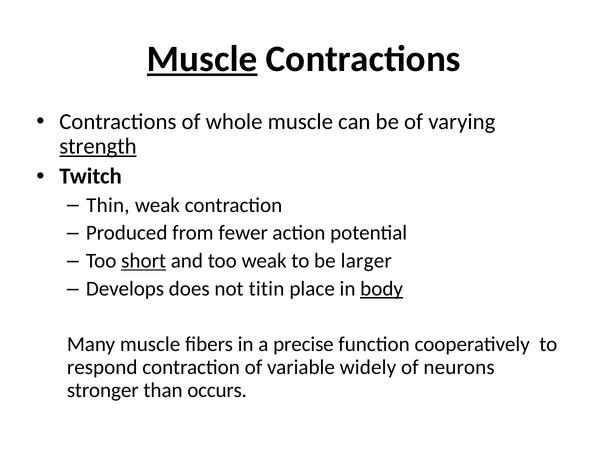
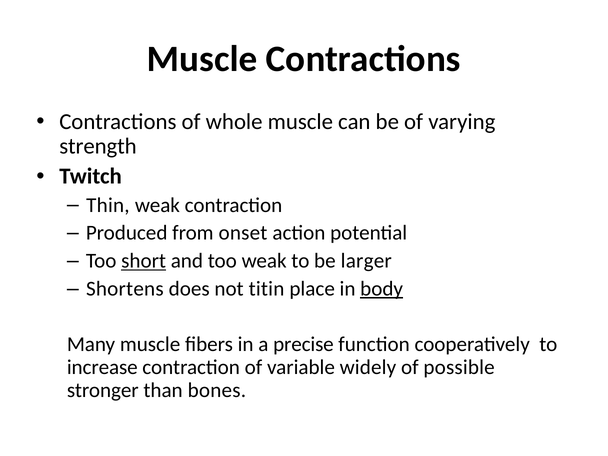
Muscle underline: present -> none (202, 59)
strength underline: present -> none (98, 146)
fewer: fewer -> onset (243, 233)
Develops: Develops -> Shortens (125, 289)
respond: respond -> increase (102, 367)
neurons: neurons -> possible (459, 367)
occurs: occurs -> bones (217, 390)
